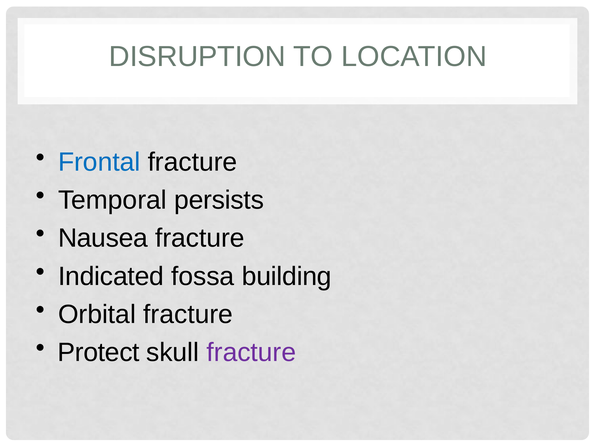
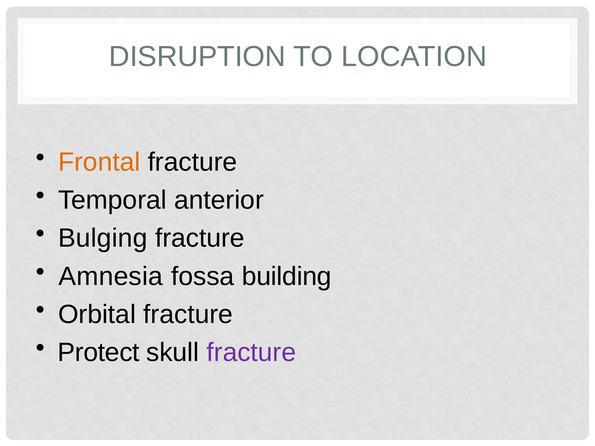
Frontal colour: blue -> orange (99, 162)
persists: persists -> anterior (219, 200)
Nausea: Nausea -> Bulging (103, 238)
Indicated: Indicated -> Amnesia (111, 276)
